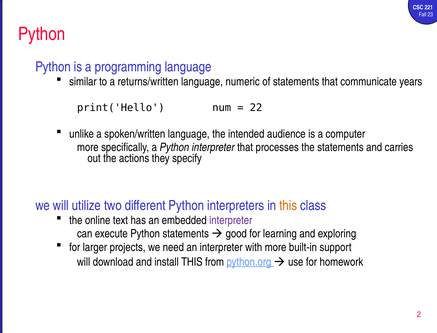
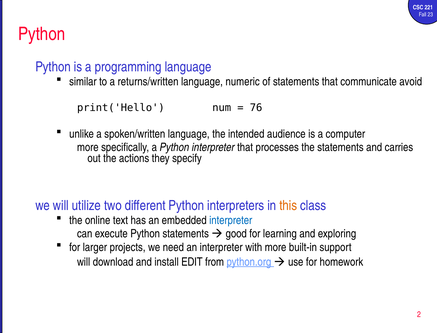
years: years -> avoid (411, 82)
22: 22 -> 76 (256, 108)
interpreter colour: purple -> blue (231, 220)
install THIS: THIS -> EDIT (192, 262)
